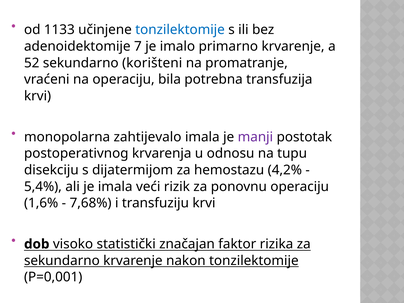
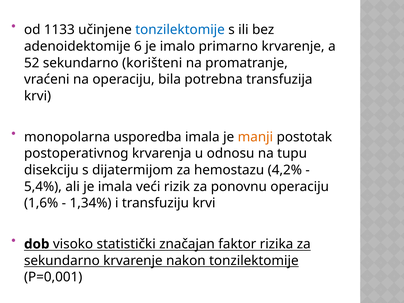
7: 7 -> 6 (138, 46)
zahtijevalo: zahtijevalo -> usporedba (148, 137)
manji colour: purple -> orange (255, 137)
7,68%: 7,68% -> 1,34% (91, 203)
